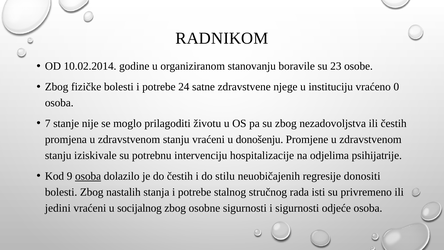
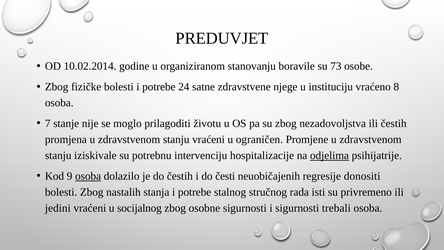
RADNIKOM: RADNIKOM -> PREDUVJET (222, 38)
23: 23 -> 73 (336, 66)
0: 0 -> 8 (396, 87)
donošenju: donošenju -> ograničen (259, 139)
odjelima underline: none -> present (329, 155)
stilu: stilu -> česti (225, 176)
odjeće: odjeće -> trebali (336, 208)
